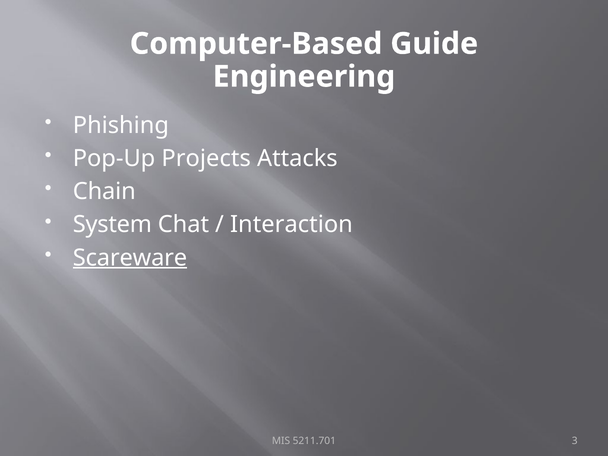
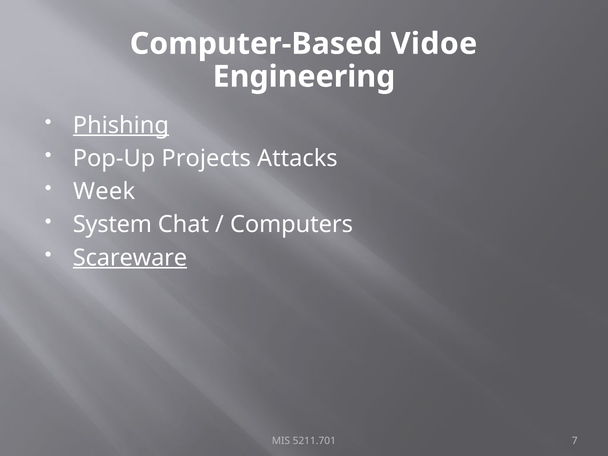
Guide: Guide -> Vidoe (434, 44)
Phishing underline: none -> present (121, 125)
Chain: Chain -> Week (104, 191)
Interaction: Interaction -> Computers (292, 225)
3: 3 -> 7 (575, 441)
